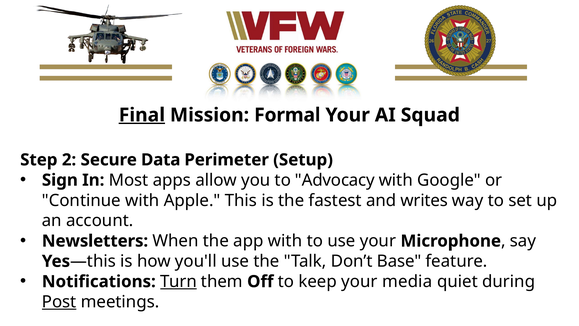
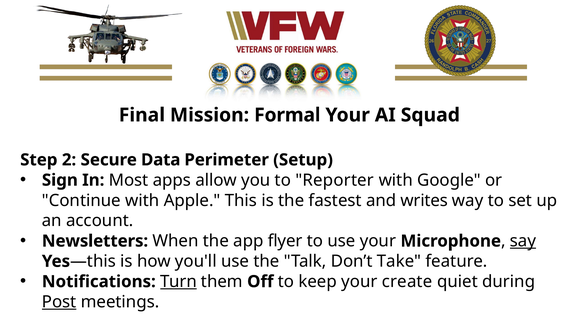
Final underline: present -> none (142, 115)
Advocacy: Advocacy -> Reporter (335, 180)
app with: with -> flyer (285, 241)
say underline: none -> present (523, 241)
Base: Base -> Take (399, 261)
media: media -> create (407, 281)
